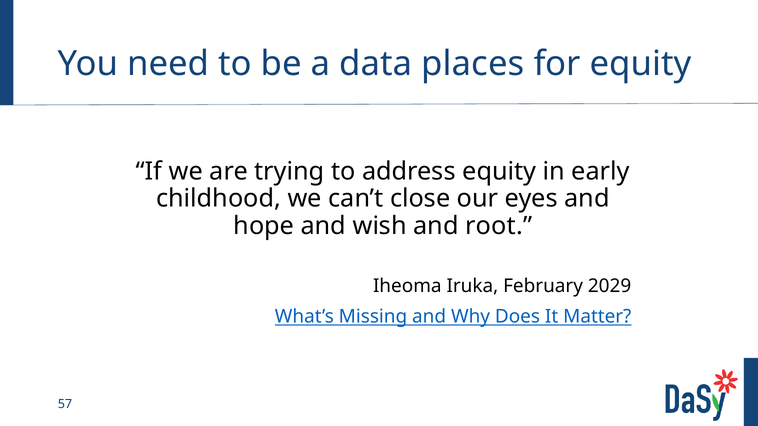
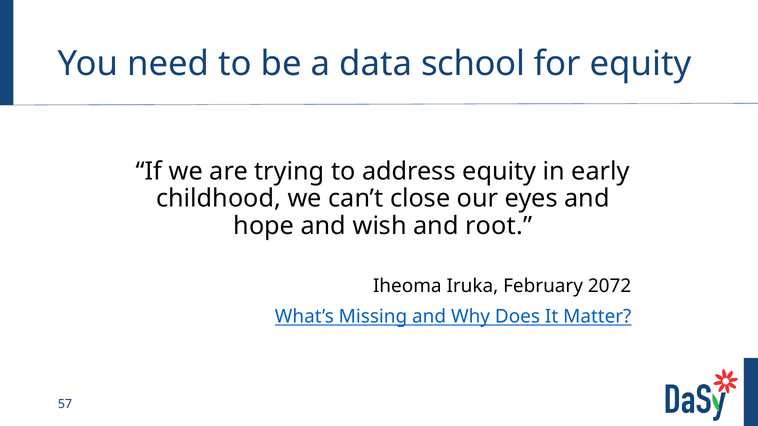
places: places -> school (473, 64)
2029: 2029 -> 2072 (610, 286)
